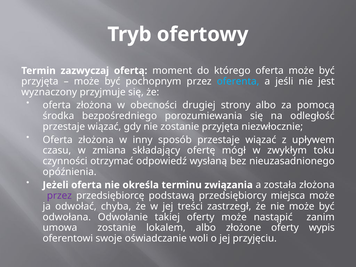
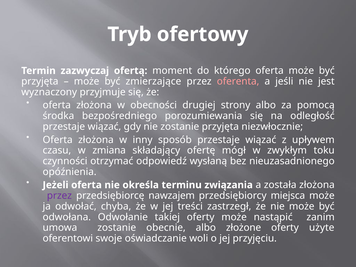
pochopnym: pochopnym -> zmierzające (153, 81)
oferenta colour: light blue -> pink (238, 81)
podstawą: podstawą -> nawzajem (172, 196)
lokalem: lokalem -> obecnie (166, 228)
wypis: wypis -> użyte (322, 228)
